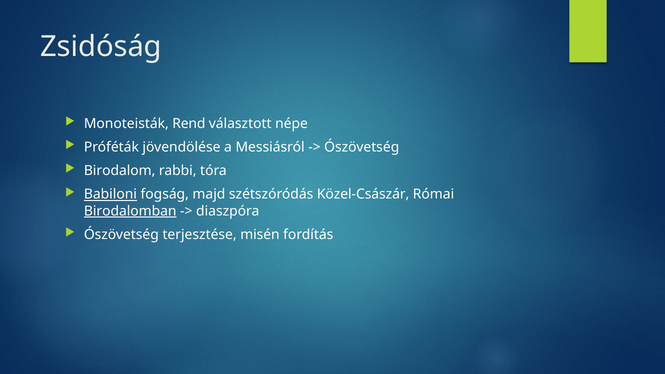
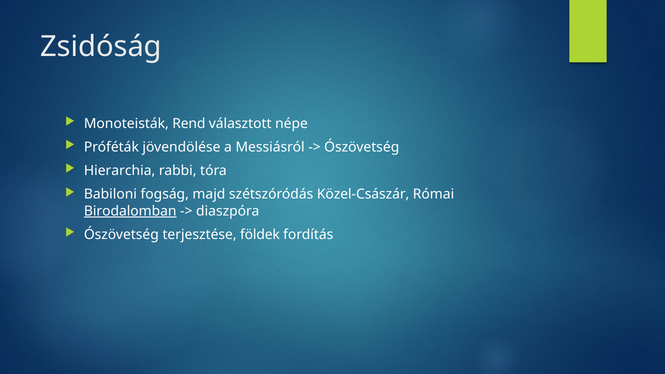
Birodalom: Birodalom -> Hierarchia (120, 171)
Babiloni underline: present -> none (110, 194)
misén: misén -> földek (260, 235)
